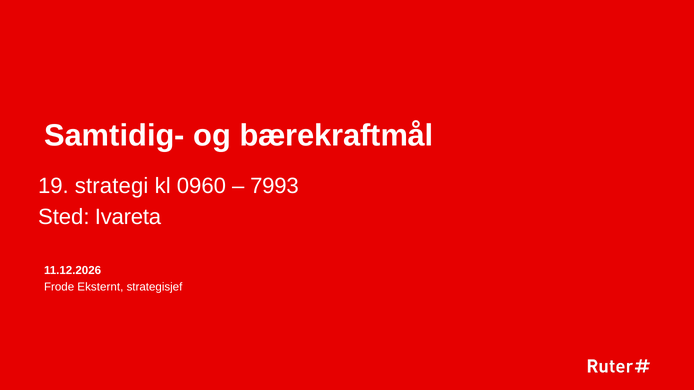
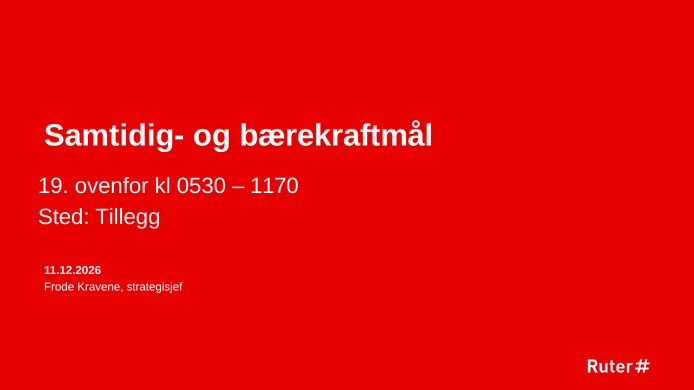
strategi: strategi -> ovenfor (112, 186)
0960: 0960 -> 0530 (201, 186)
7993: 7993 -> 1170 (274, 186)
Ivareta: Ivareta -> Tillegg (128, 217)
Eksternt: Eksternt -> Kravene (100, 287)
